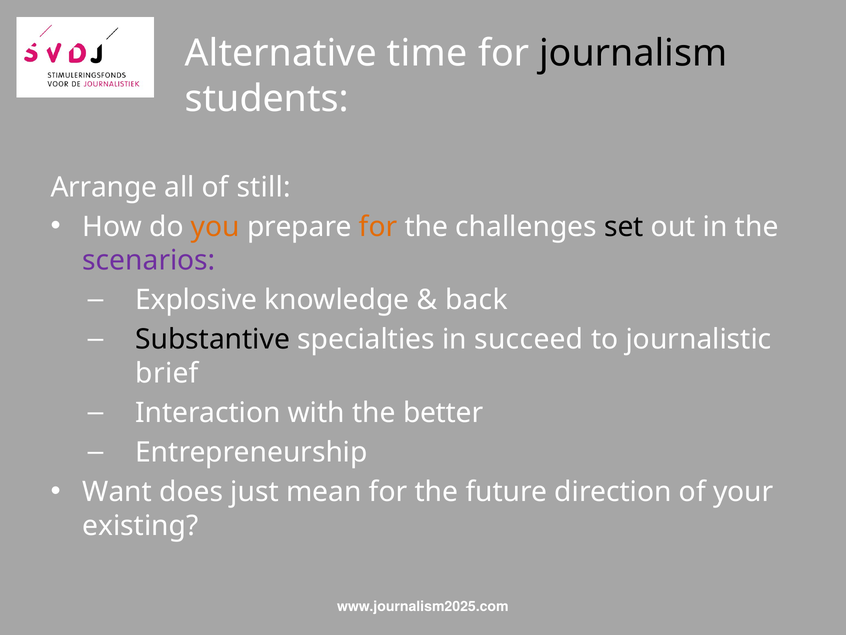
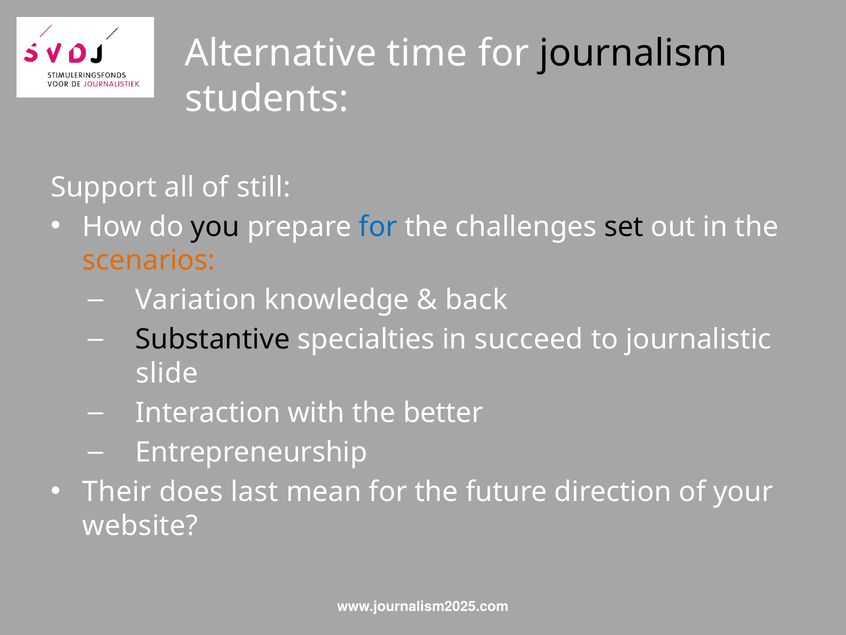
Arrange: Arrange -> Support (104, 187)
you colour: orange -> black (215, 227)
for colour: orange -> blue (378, 227)
scenarios colour: purple -> orange (149, 260)
Explosive: Explosive -> Variation (196, 300)
brief: brief -> slide (167, 373)
Want: Want -> Their (117, 492)
just: just -> last (254, 492)
existing: existing -> website (140, 525)
